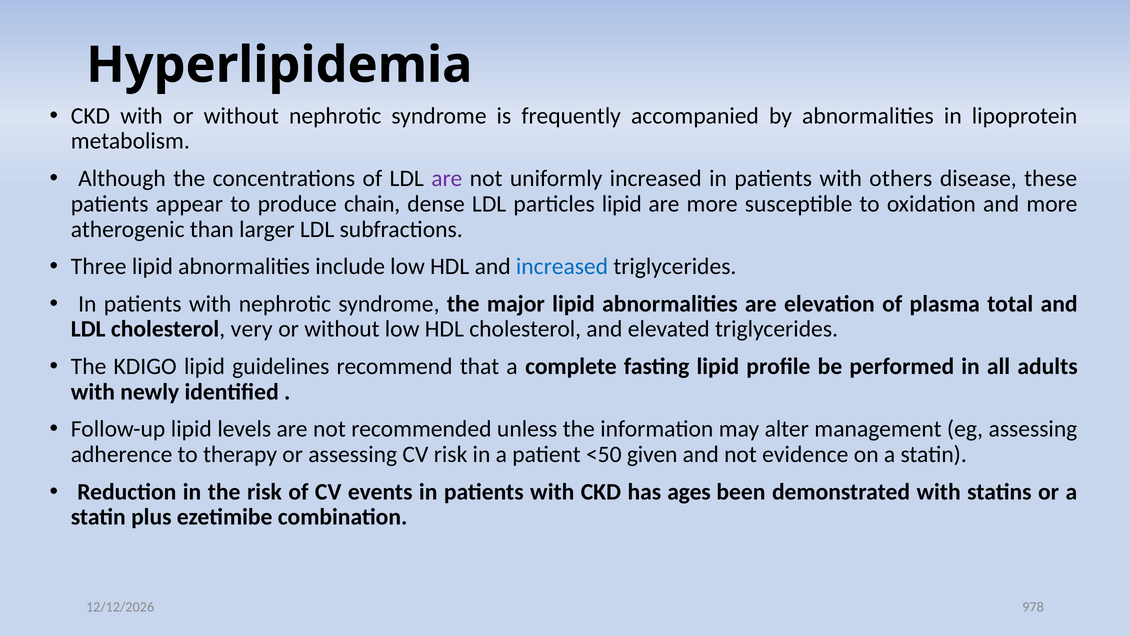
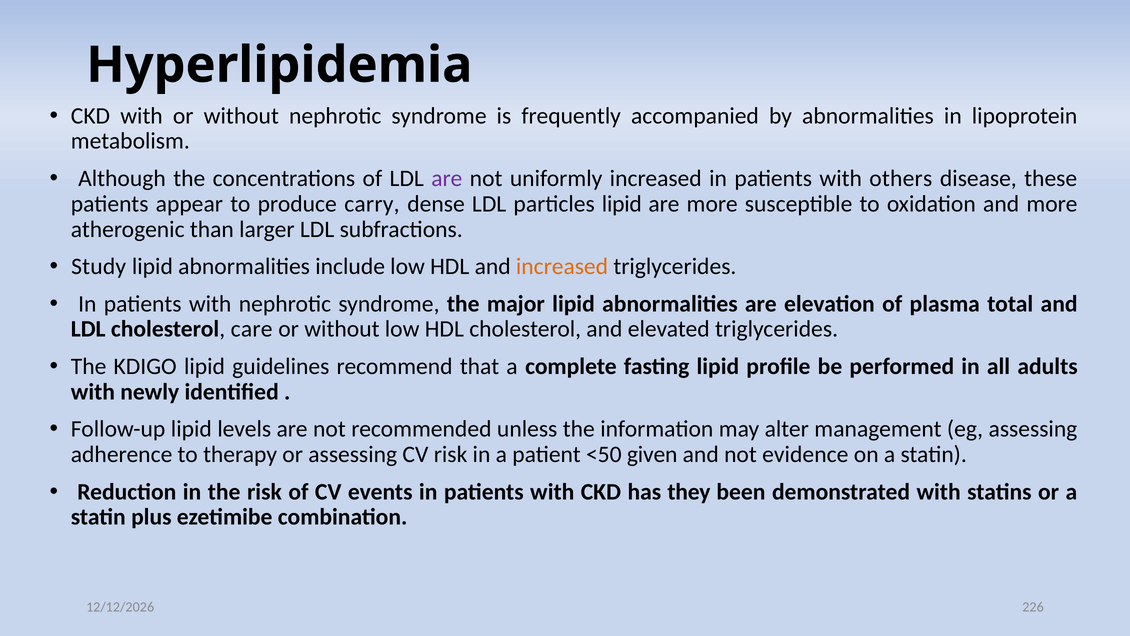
chain: chain -> carry (372, 204)
Three: Three -> Study (99, 266)
increased colour: blue -> orange (562, 266)
very: very -> care (252, 329)
ages: ages -> they (689, 491)
978: 978 -> 226 (1033, 607)
